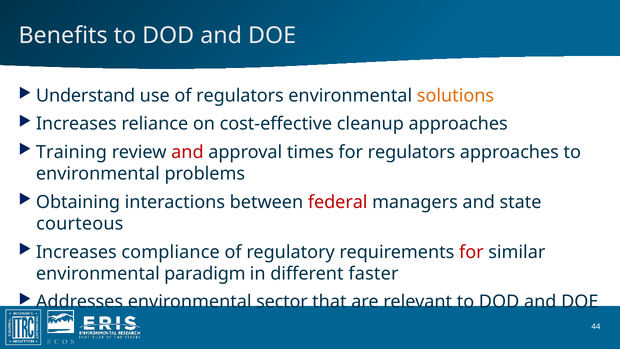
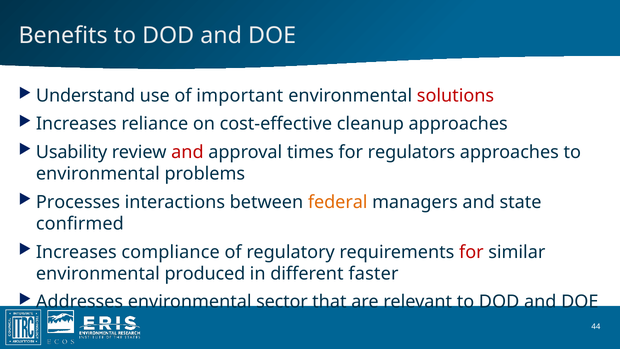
of regulators: regulators -> important (240, 96)
solutions colour: orange -> red (456, 96)
Training: Training -> Usability (72, 152)
Obtaining: Obtaining -> Processes (78, 202)
federal colour: red -> orange (338, 202)
courteous: courteous -> confirmed (80, 224)
paradigm: paradigm -> produced (205, 274)
